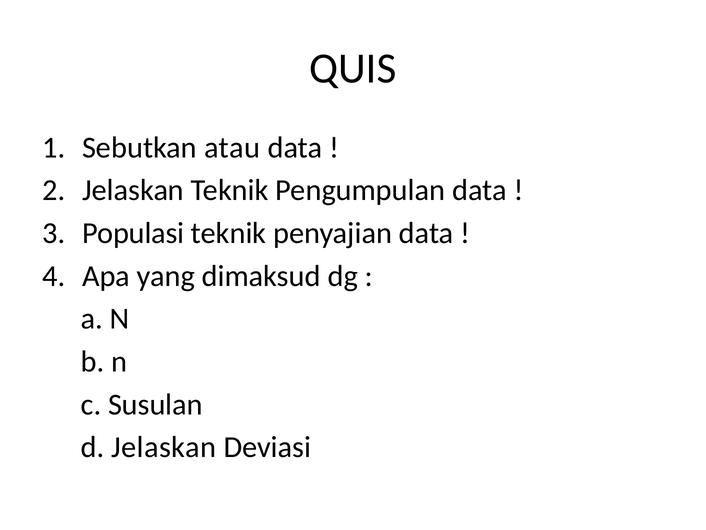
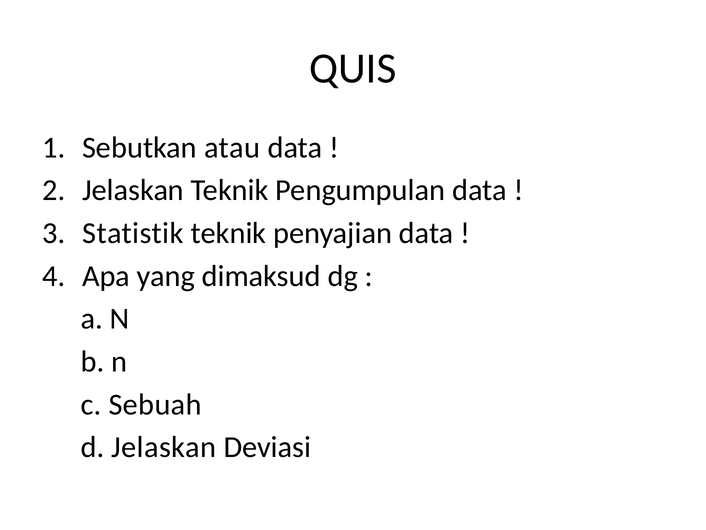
Populasi: Populasi -> Statistik (133, 233)
Susulan: Susulan -> Sebuah (155, 404)
